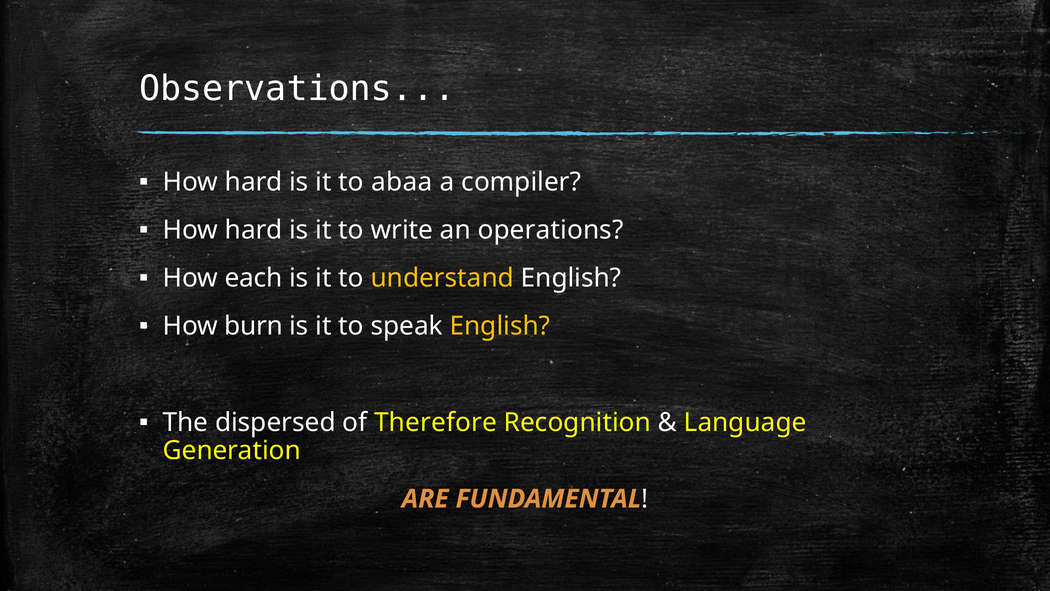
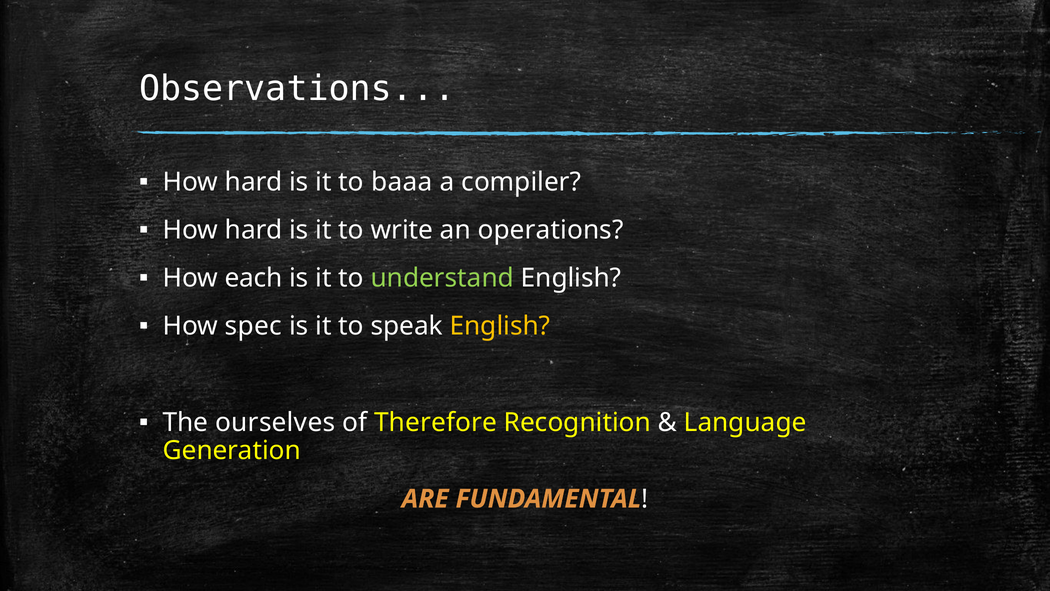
abaa: abaa -> baaa (402, 182)
understand colour: yellow -> light green (442, 278)
burn: burn -> spec (253, 326)
dispersed: dispersed -> ourselves (275, 422)
